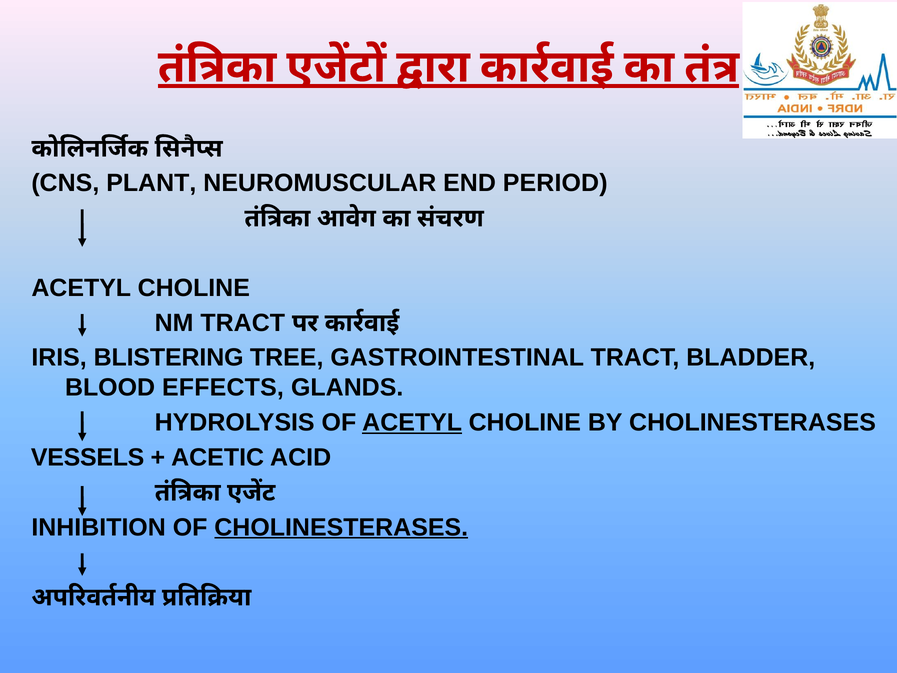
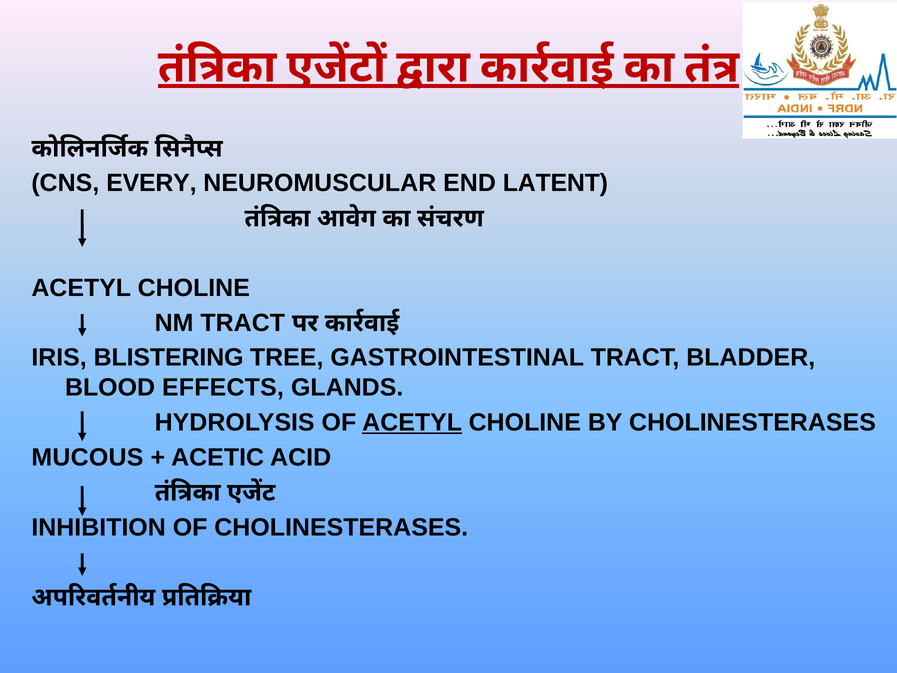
PLANT: PLANT -> EVERY (151, 183)
PERIOD: PERIOD -> LATENT (555, 183)
VESSELS: VESSELS -> MUCOUS (87, 457)
CHOLINESTERASES underline: present -> none (341, 527)
